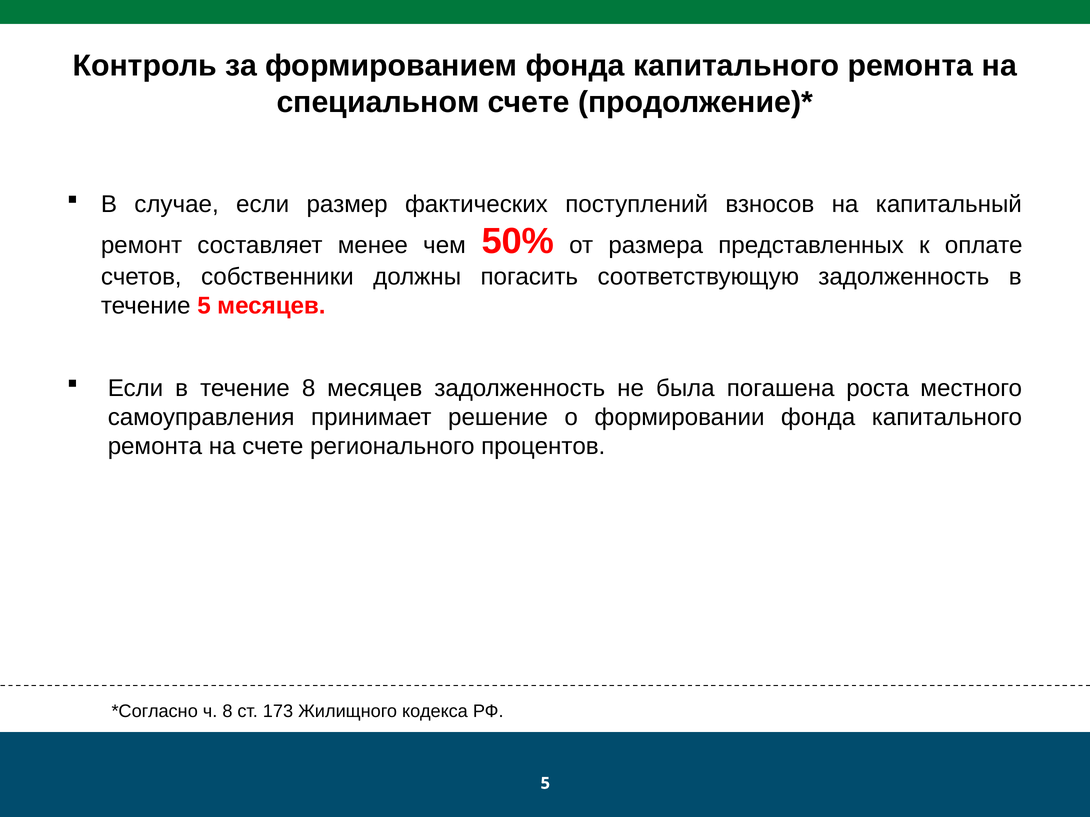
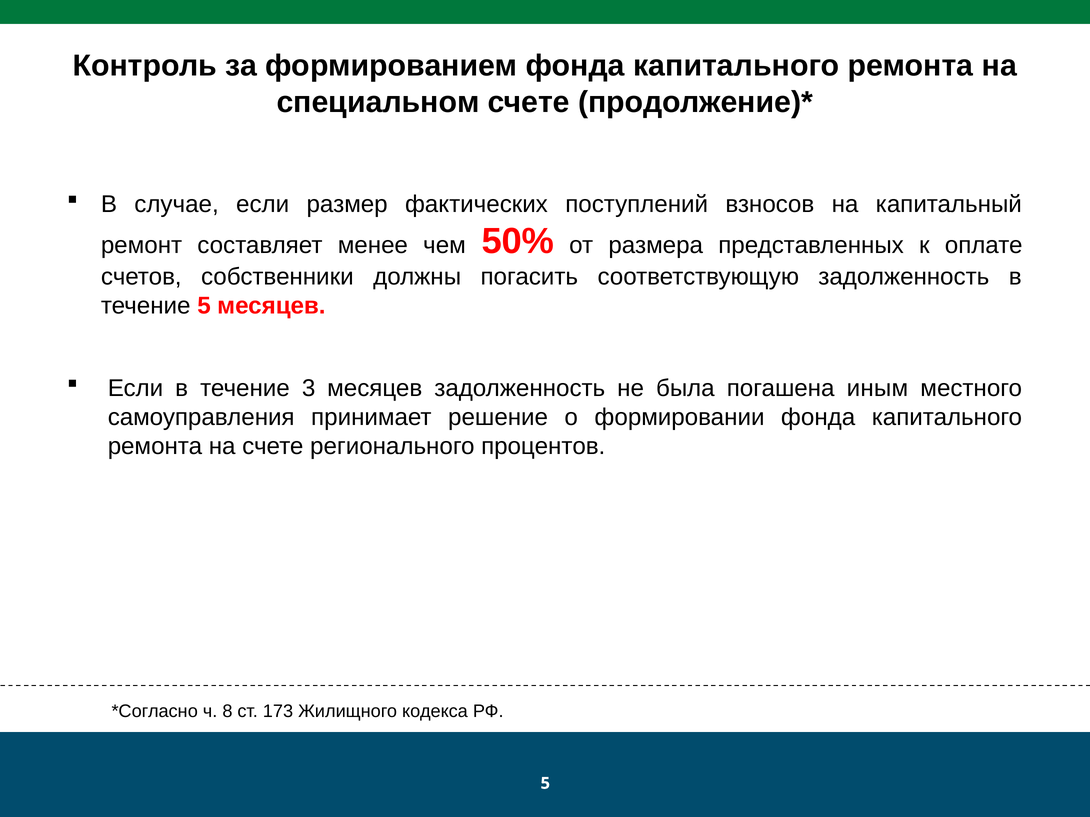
течение 8: 8 -> 3 (309, 388)
роста: роста -> иным (877, 388)
